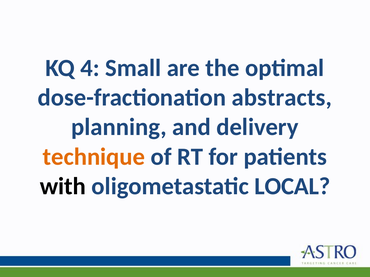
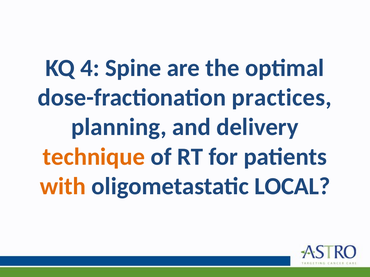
Small: Small -> Spine (133, 68)
abstracts: abstracts -> practices (282, 98)
with colour: black -> orange (63, 187)
